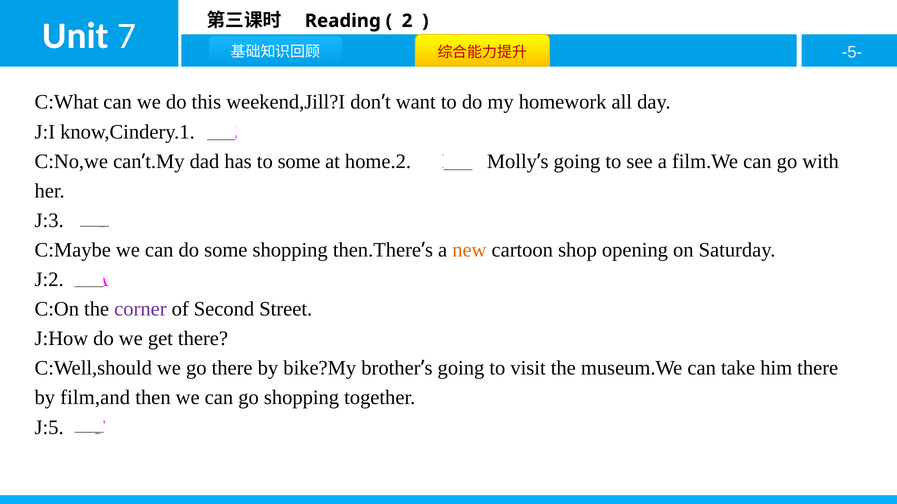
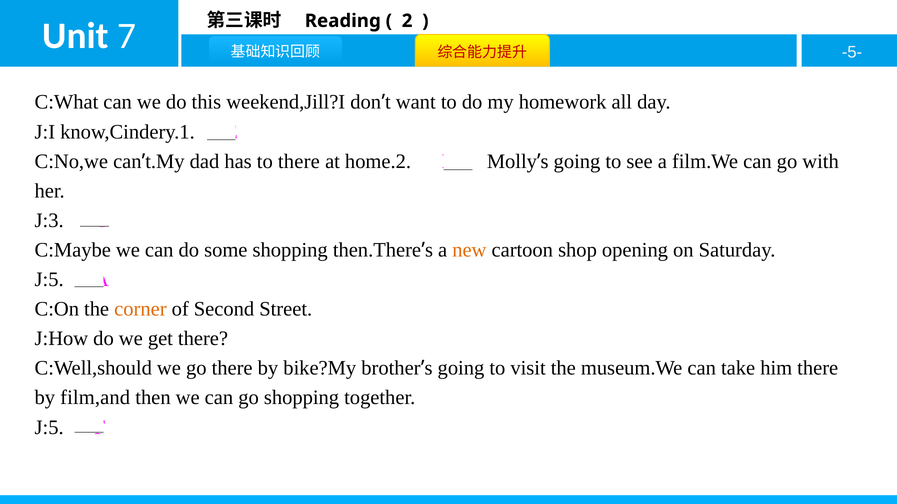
to some: some -> there (299, 161)
J:2: J:2 -> J:5 (49, 280)
corner colour: purple -> orange (140, 309)
